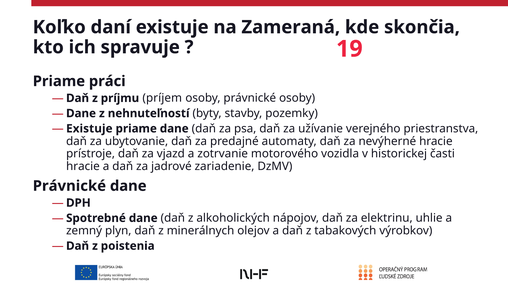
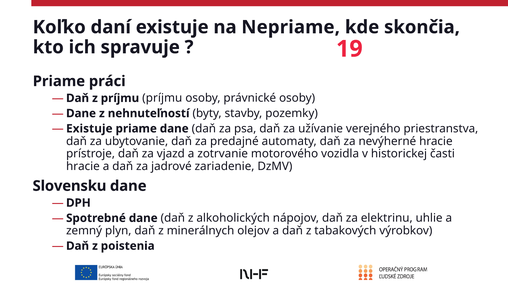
Zameraná: Zameraná -> Nepriame (291, 27)
príjmu príjem: príjem -> príjmu (162, 98)
Právnické: Právnické -> Slovensku (69, 186)
